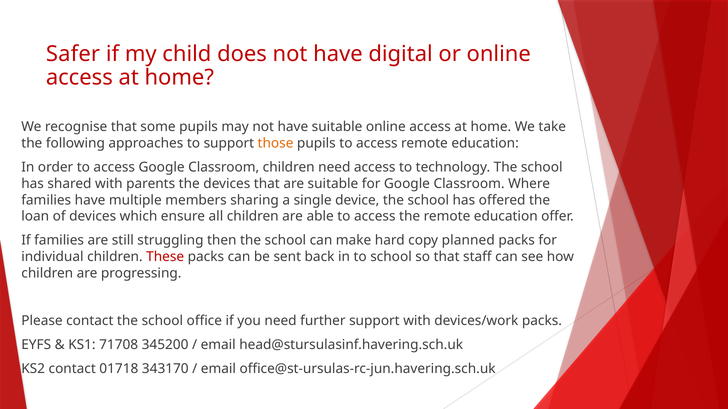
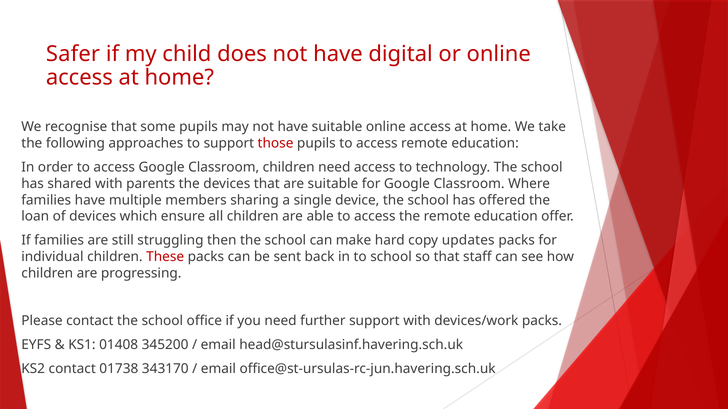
those colour: orange -> red (276, 144)
planned: planned -> updates (468, 241)
71708: 71708 -> 01408 (119, 345)
01718: 01718 -> 01738 (119, 369)
